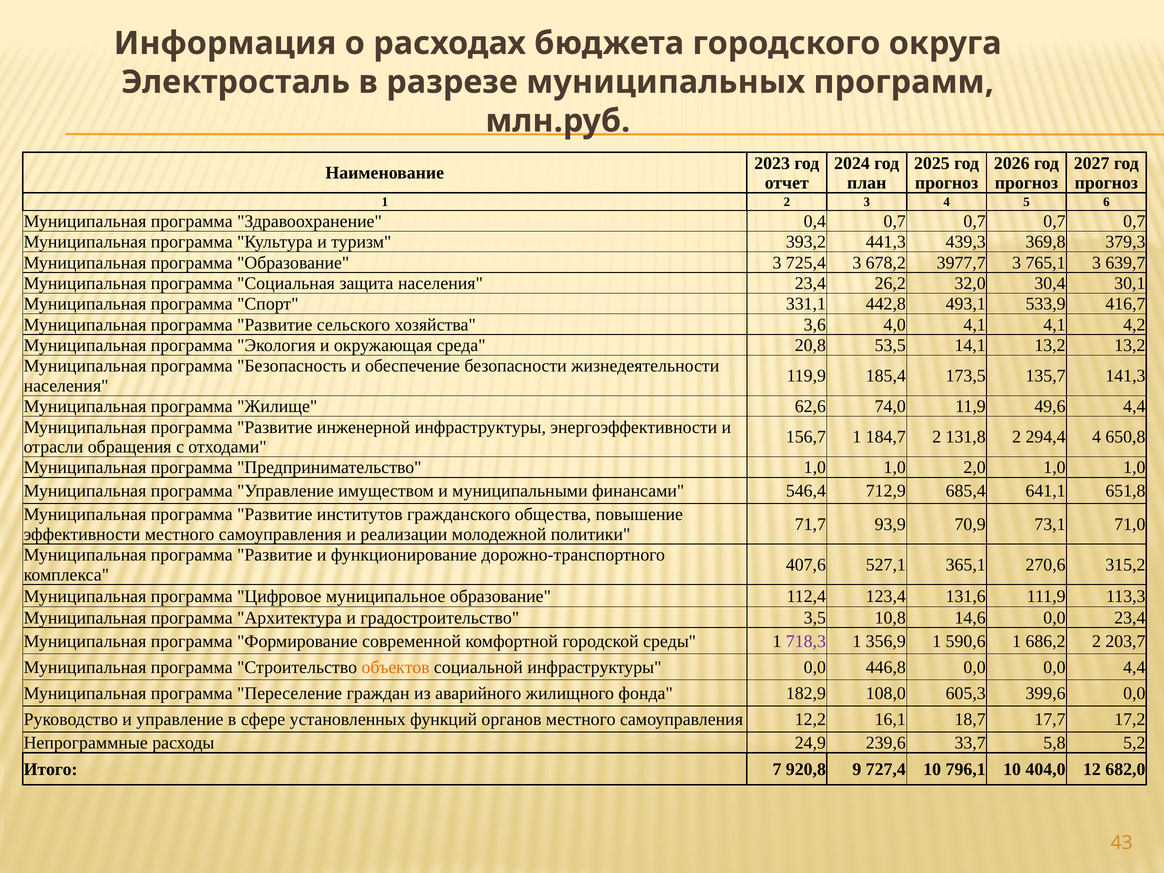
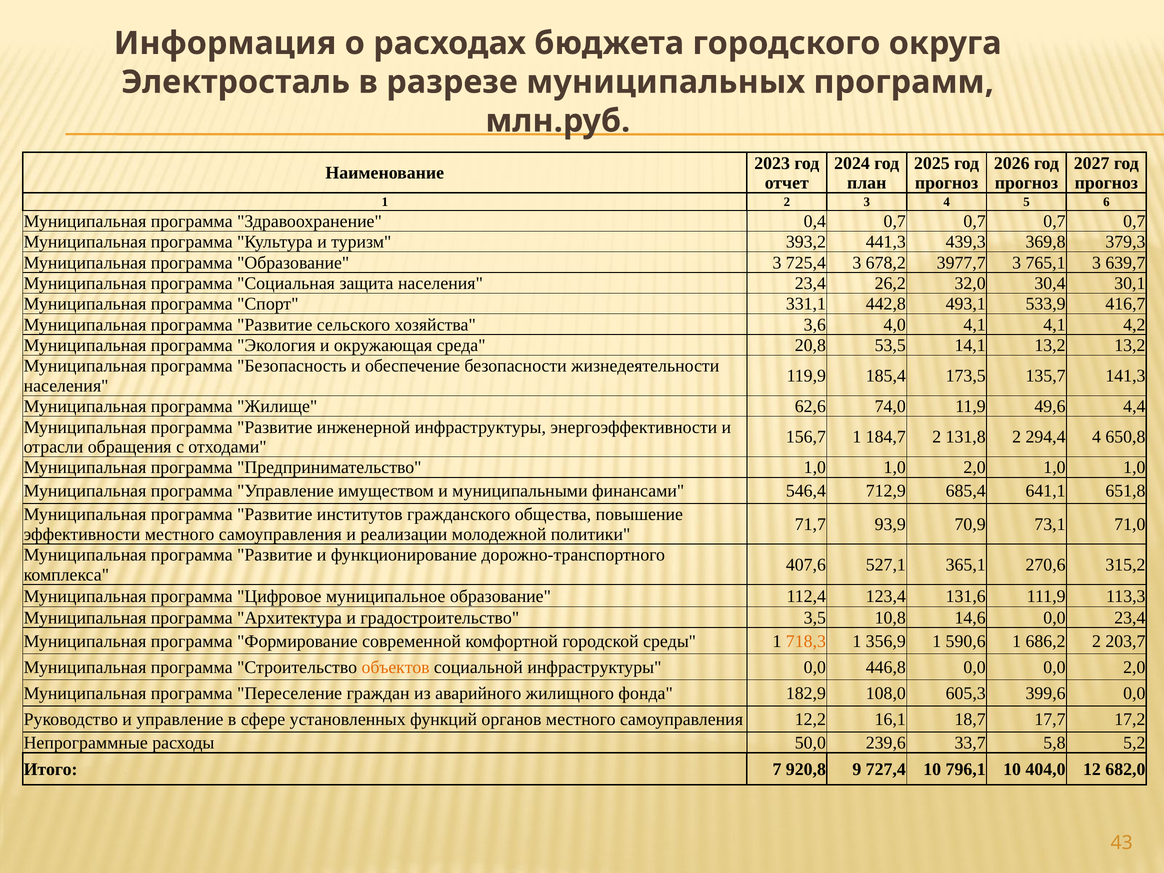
718,3 colour: purple -> orange (806, 641)
0,0 4,4: 4,4 -> 2,0 (1134, 667)
24,9: 24,9 -> 50,0 (810, 743)
